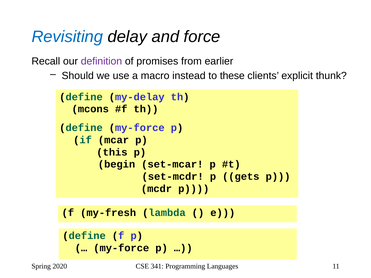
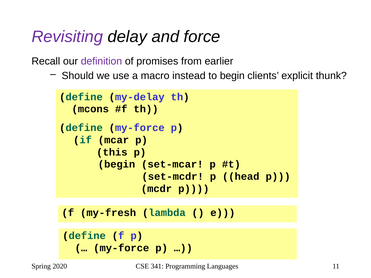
Revisiting colour: blue -> purple (67, 37)
to these: these -> begin (232, 76)
gets: gets -> head (241, 177)
